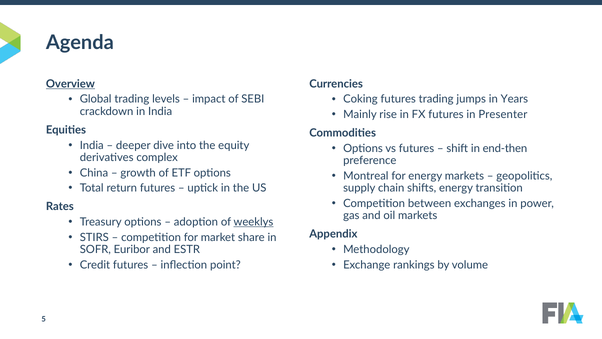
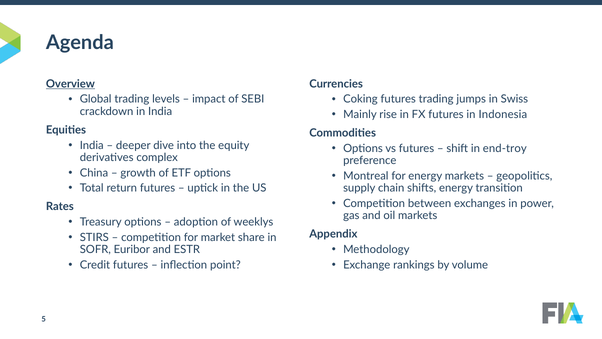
Years: Years -> Swiss (514, 99)
Presenter: Presenter -> Indonesia (503, 114)
end-then: end-then -> end-troy (505, 148)
weeklys underline: present -> none (253, 222)
